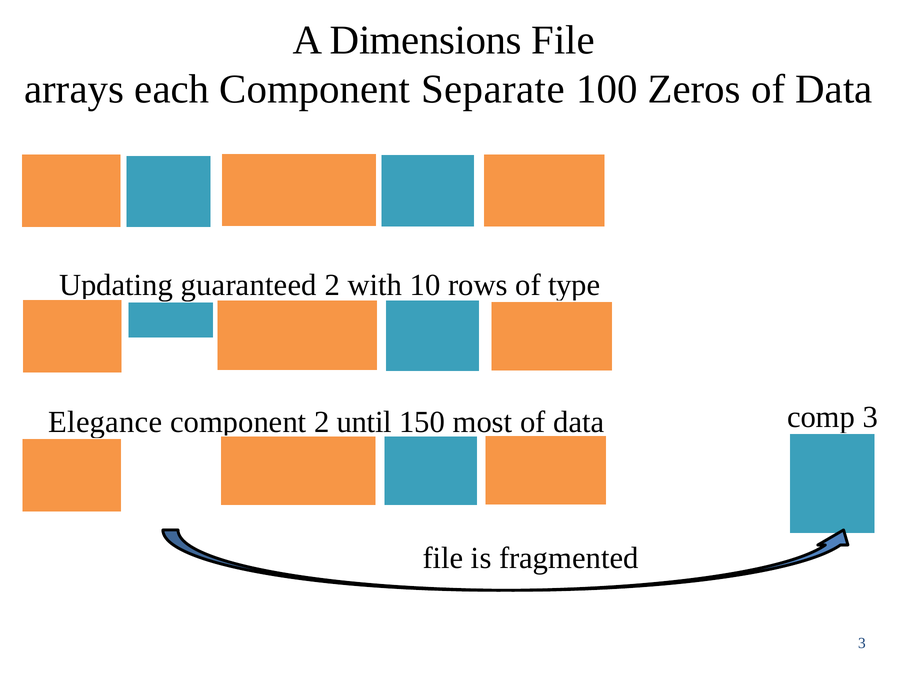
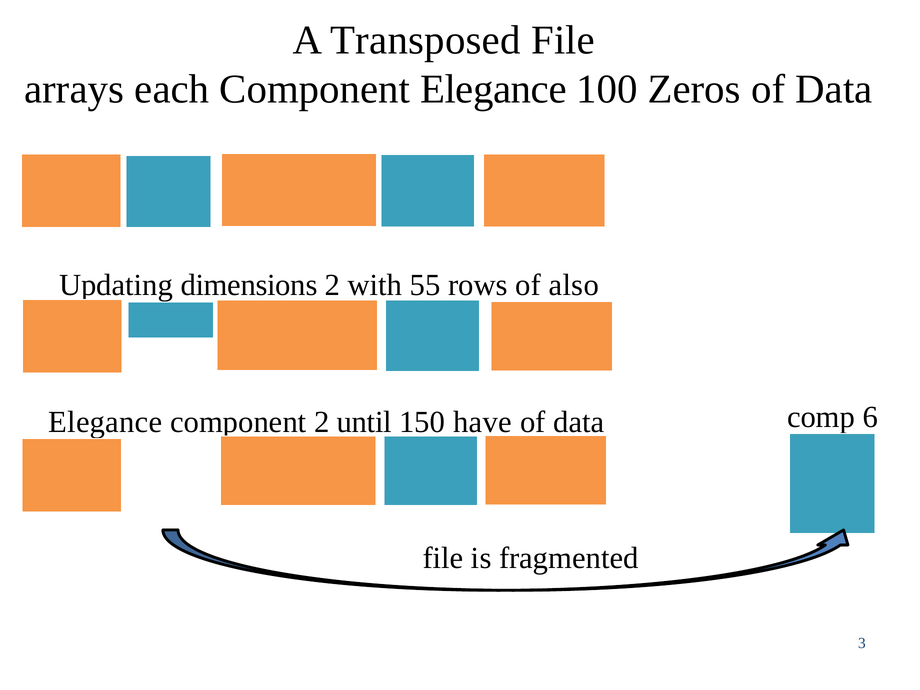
Dimensions: Dimensions -> Transposed (425, 40)
Component Separate: Separate -> Elegance (493, 89)
guaranteed: guaranteed -> dimensions (249, 285)
10: 10 -> 55 (425, 285)
type: type -> also (574, 285)
most: most -> have (482, 422)
comp 3: 3 -> 6 (870, 417)
